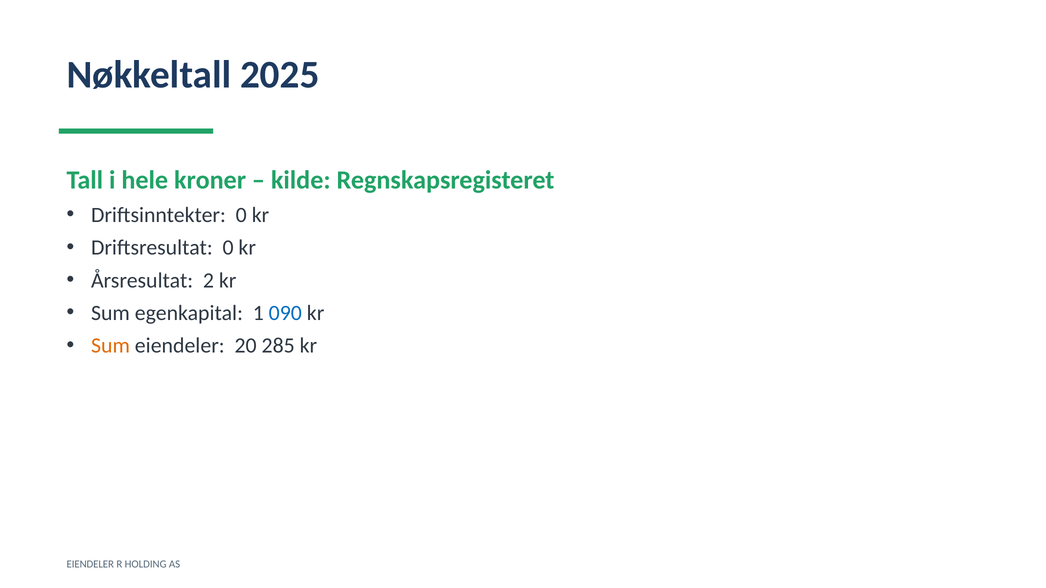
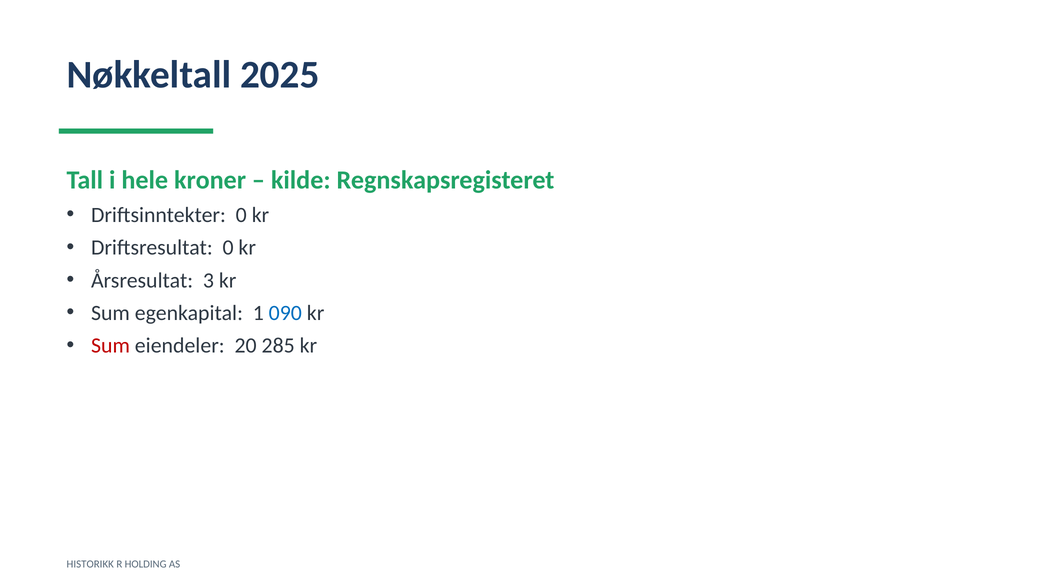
2: 2 -> 3 (208, 281)
Sum colour: orange -> red (110, 346)
EIENDELER: EIENDELER -> HISTORIKK (90, 565)
